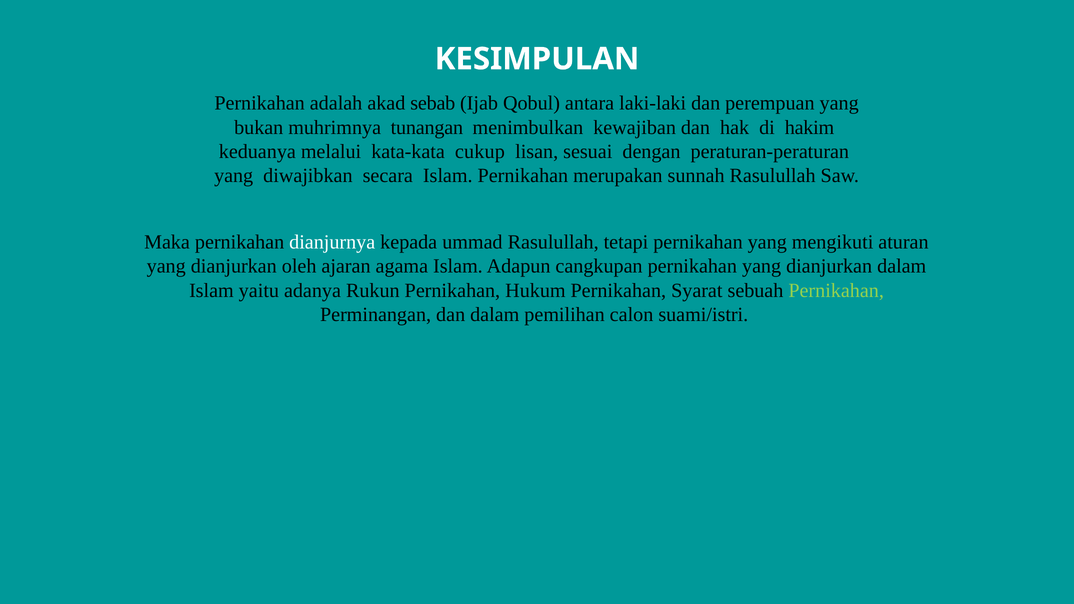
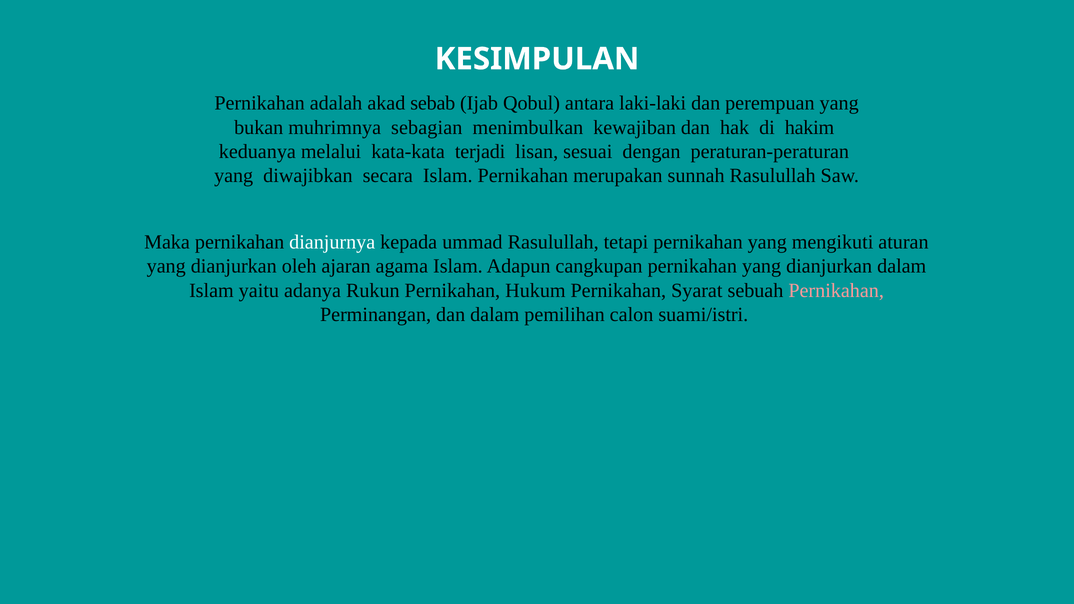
tunangan: tunangan -> sebagian (427, 127)
cukup: cukup -> terjadi (480, 152)
Pernikahan colour: light green -> pink (836, 290)
